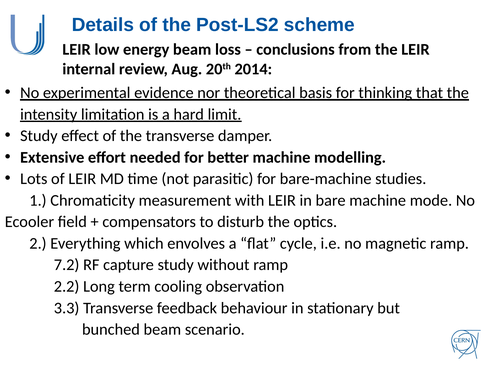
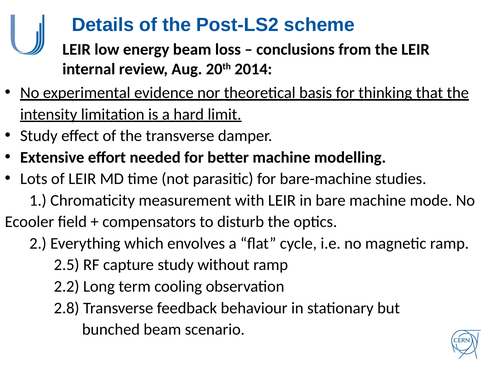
7.2: 7.2 -> 2.5 (67, 265)
3.3: 3.3 -> 2.8 (67, 308)
